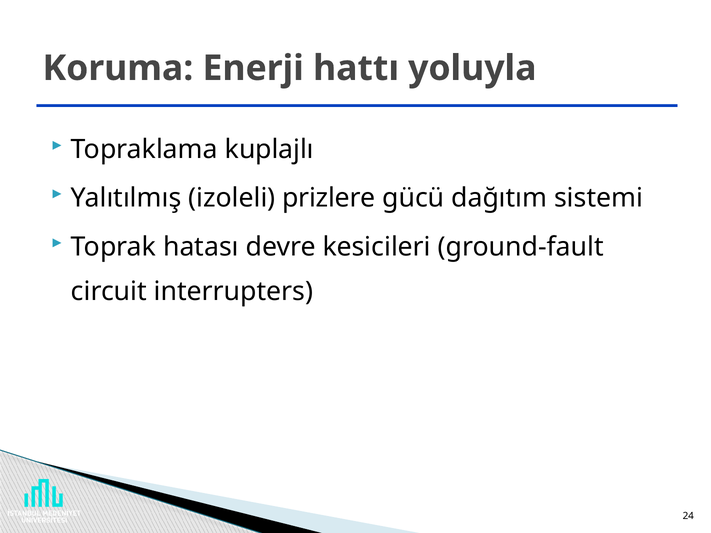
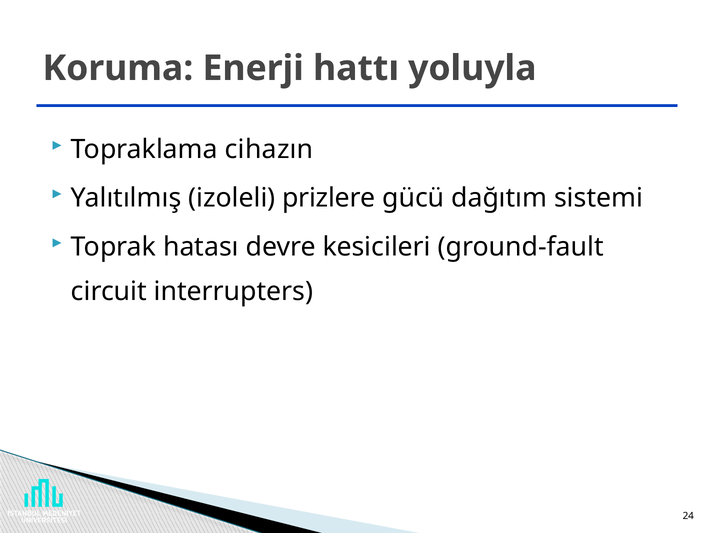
kuplajlı: kuplajlı -> cihazın (269, 149)
